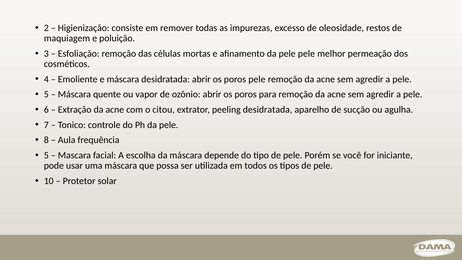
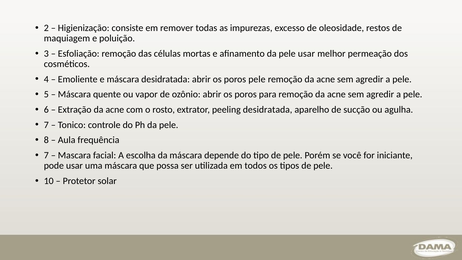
pele pele: pele -> usar (306, 54)
citou: citou -> rosto (164, 110)
5: 5 -> 7 (46, 155)
